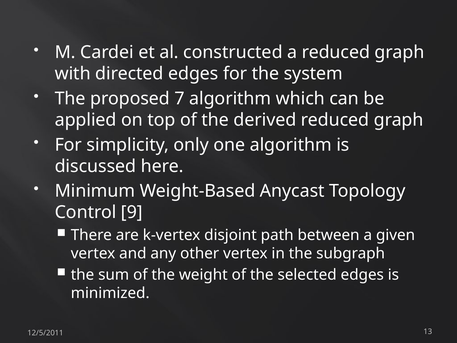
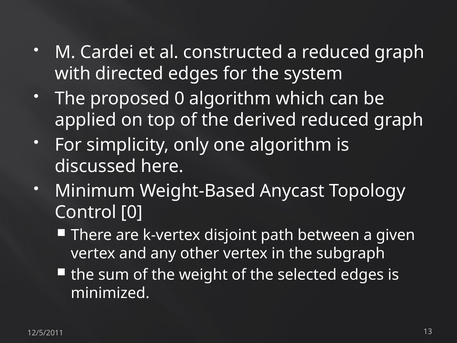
proposed 7: 7 -> 0 (180, 98)
Control 9: 9 -> 0 (132, 212)
